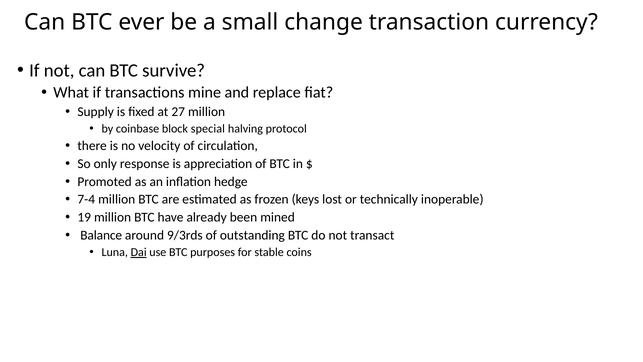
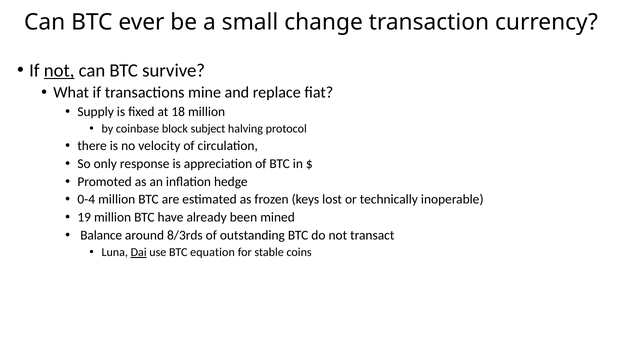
not underline: none -> present (59, 70)
27: 27 -> 18 (178, 112)
special: special -> subject (208, 129)
7-4: 7-4 -> 0-4 (86, 199)
9/3rds: 9/3rds -> 8/3rds (185, 235)
purposes: purposes -> equation (213, 252)
